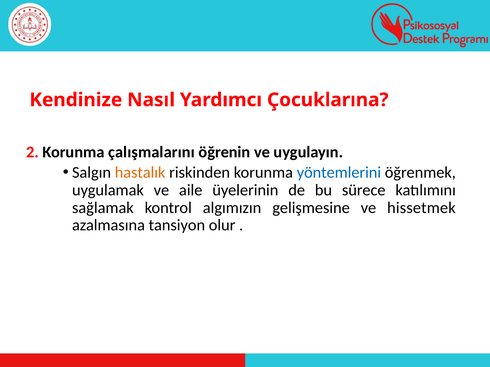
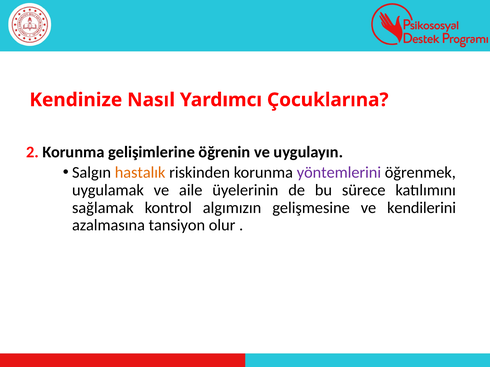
çalışmalarını: çalışmalarını -> gelişimlerine (152, 152)
yöntemlerini colour: blue -> purple (339, 173)
hissetmek: hissetmek -> kendilerini (422, 208)
